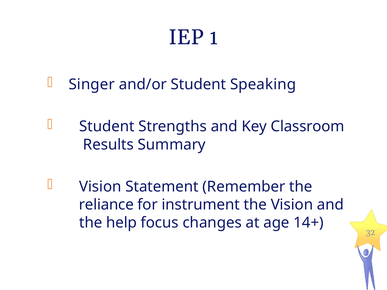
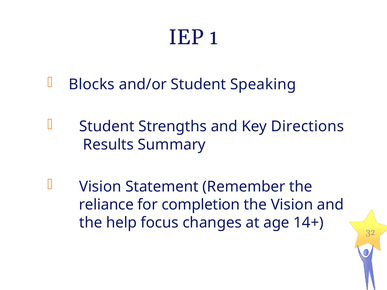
Singer: Singer -> Blocks (92, 85)
Classroom: Classroom -> Directions (307, 127)
instrument: instrument -> completion (201, 205)
